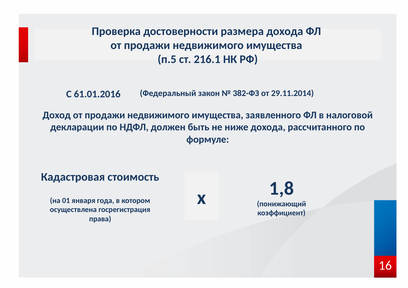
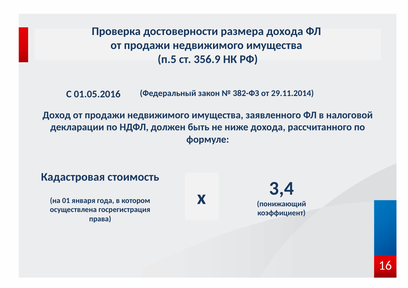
216.1: 216.1 -> 356.9 (207, 59)
61.01.2016: 61.01.2016 -> 01.05.2016 (97, 94)
1,8: 1,8 -> 3,4 (282, 189)
